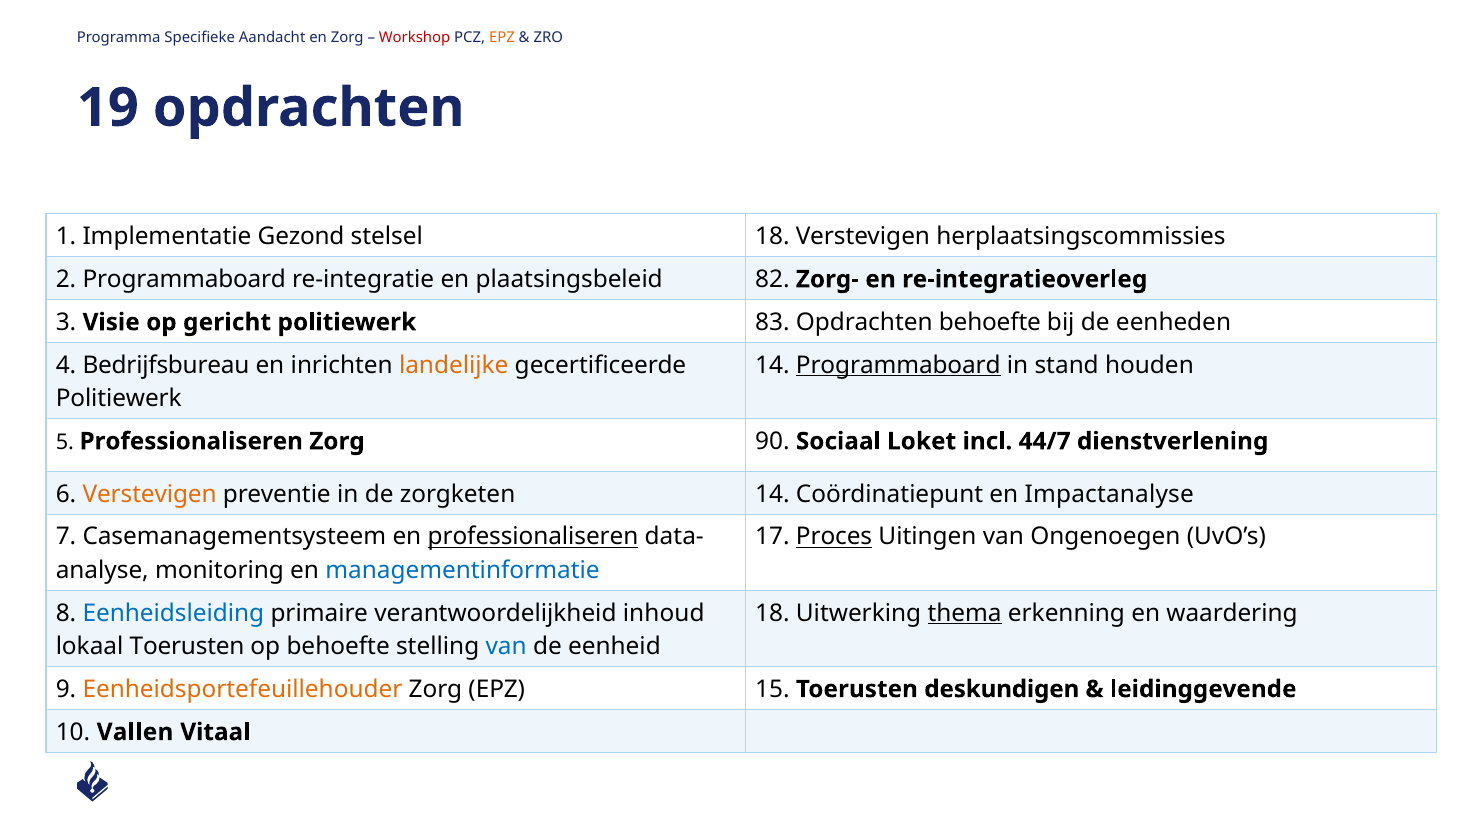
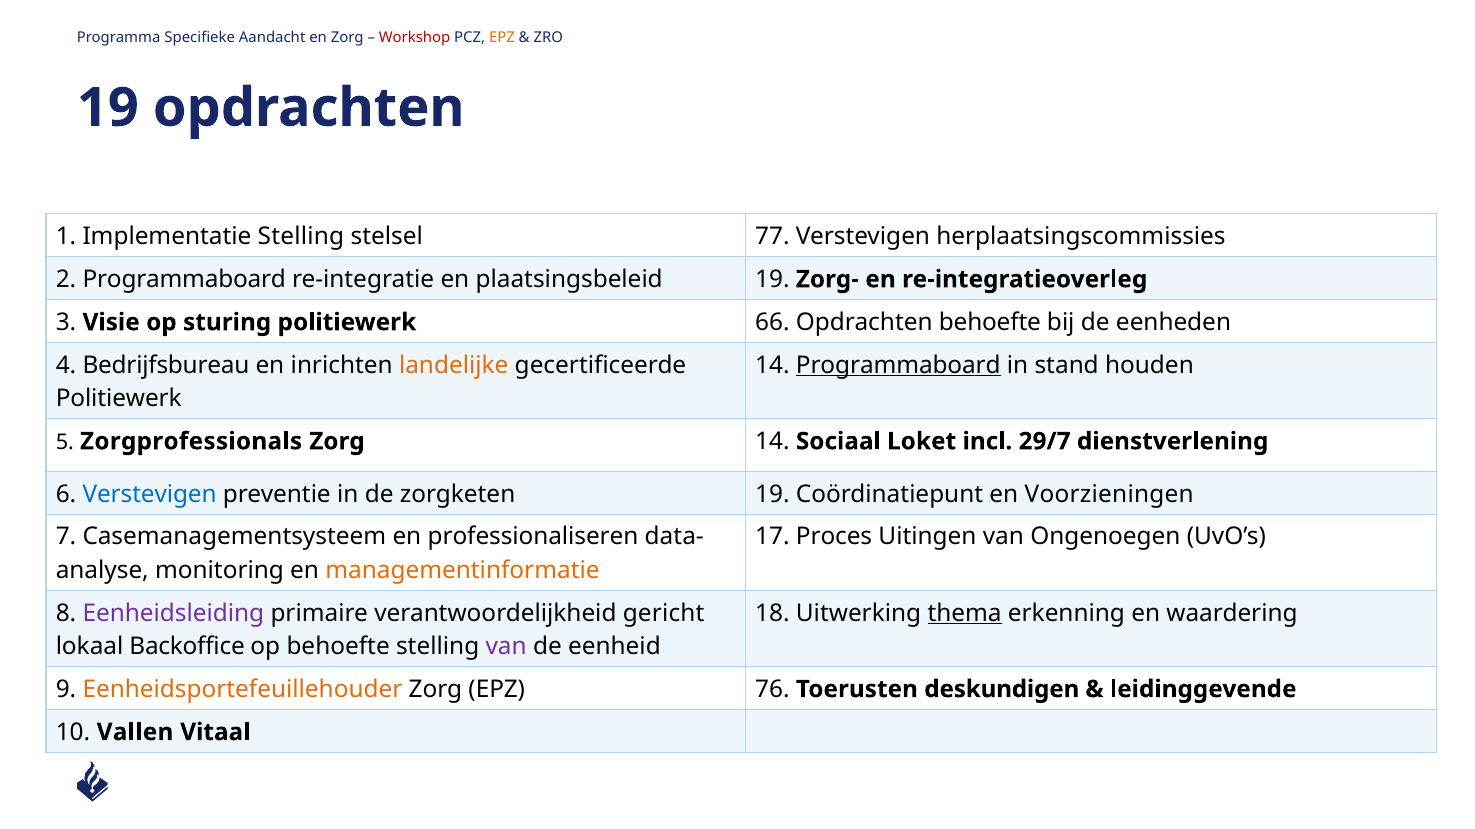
Implementatie Gezond: Gezond -> Stelling (301, 237)
stelsel 18: 18 -> 77 (772, 237)
plaatsingsbeleid 82: 82 -> 19 (772, 279)
gericht: gericht -> sturing (227, 322)
83: 83 -> 66 (772, 322)
5 Professionaliseren: Professionaliseren -> Zorgprofessionals (191, 442)
Zorg 90: 90 -> 14 (772, 442)
44/7: 44/7 -> 29/7 (1045, 442)
Verstevigen colour: orange -> blue (150, 494)
zorgketen 14: 14 -> 19 (772, 494)
Impactanalyse: Impactanalyse -> Voorzieningen (1109, 494)
professionaliseren underline: present -> none (533, 537)
Proces underline: present -> none (834, 537)
managementinformatie colour: blue -> orange (462, 571)
Eenheidsleiding colour: blue -> purple (173, 614)
inhoud: inhoud -> gericht (664, 614)
lokaal Toerusten: Toerusten -> Backoffice (187, 647)
van colour: blue -> purple (506, 647)
15: 15 -> 76 (772, 690)
